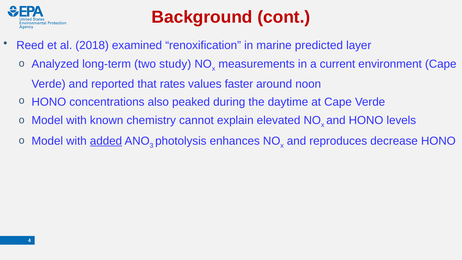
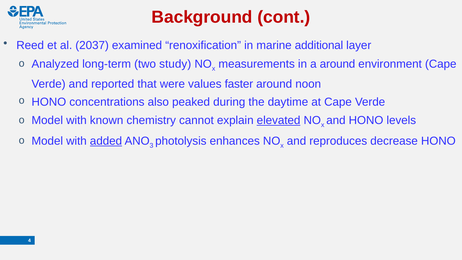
2018: 2018 -> 2037 (92, 45)
predicted: predicted -> additional (319, 45)
a current: current -> around (338, 64)
rates: rates -> were (172, 84)
elevated underline: none -> present (279, 120)
